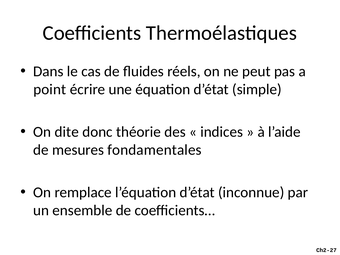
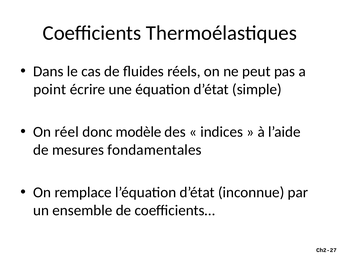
dite: dite -> réel (67, 132)
théorie: théorie -> modèle (139, 132)
